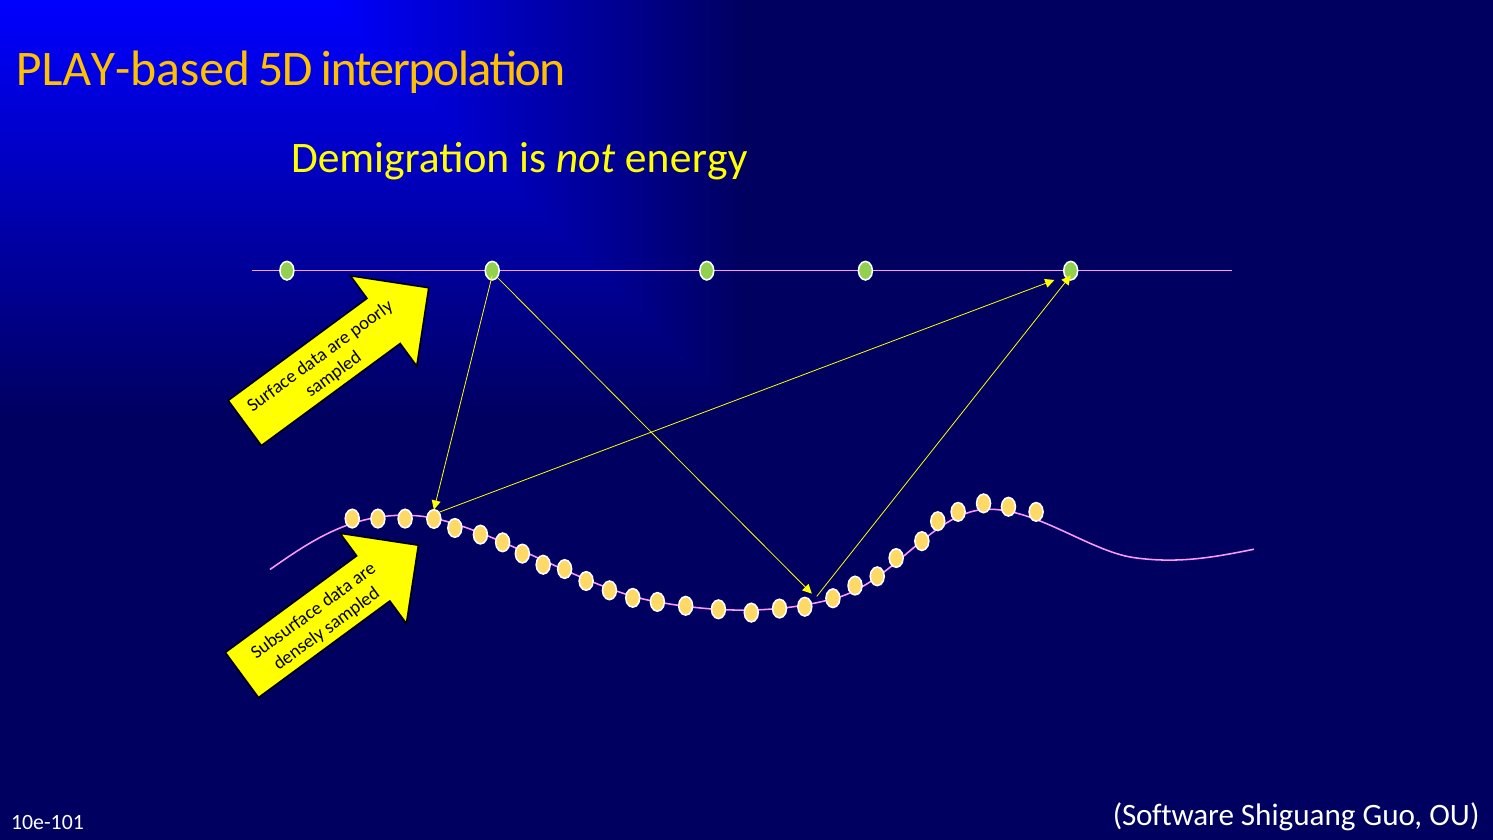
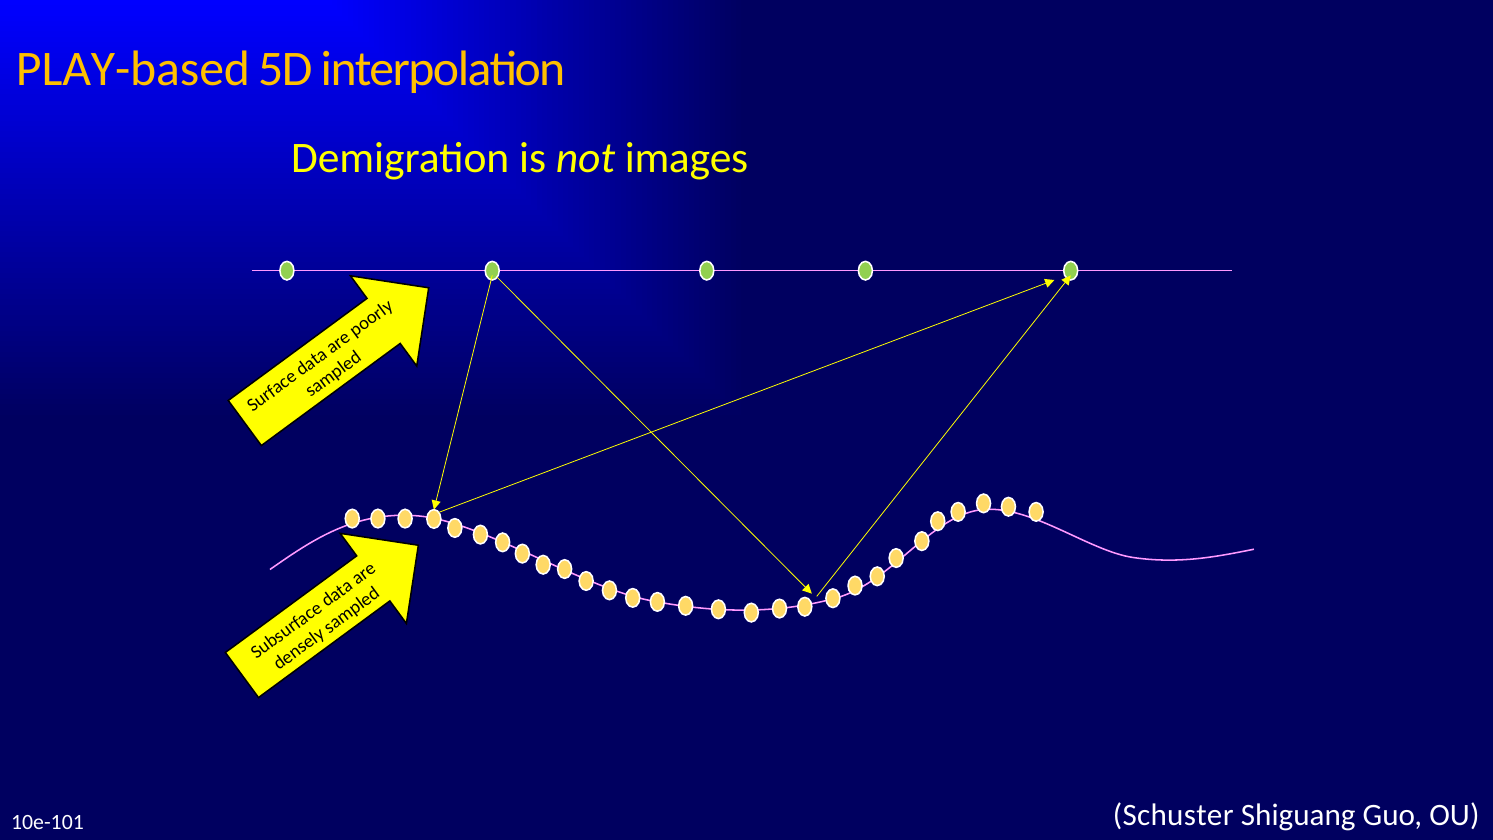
energy: energy -> images (686, 158)
Software: Software -> Schuster (1173, 815)
